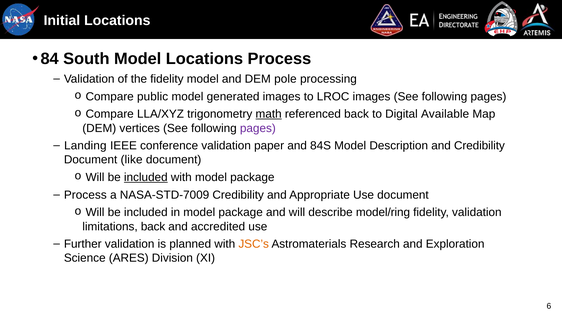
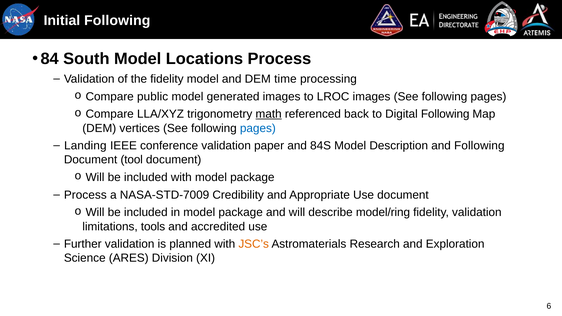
Initial Locations: Locations -> Following (117, 20)
pole: pole -> time (285, 79)
Digital Available: Available -> Following (445, 114)
pages colour: purple -> blue (258, 128)
and Credibility: Credibility -> Following (479, 146)
like: like -> tool (132, 160)
included underline: present -> none (146, 177)
limitations back: back -> tools (153, 227)
